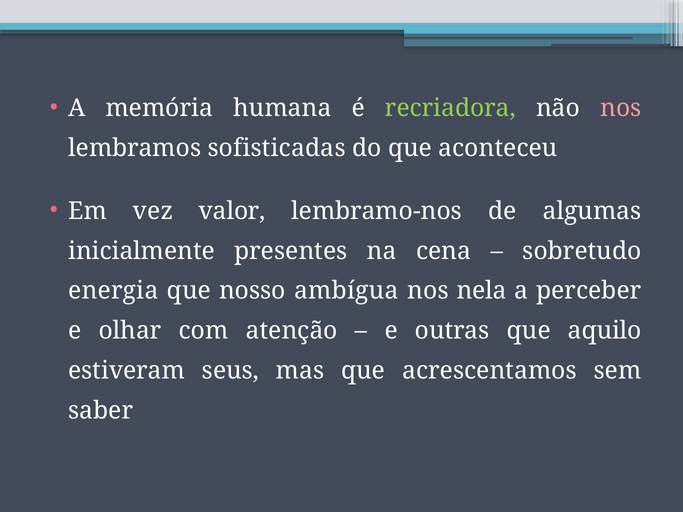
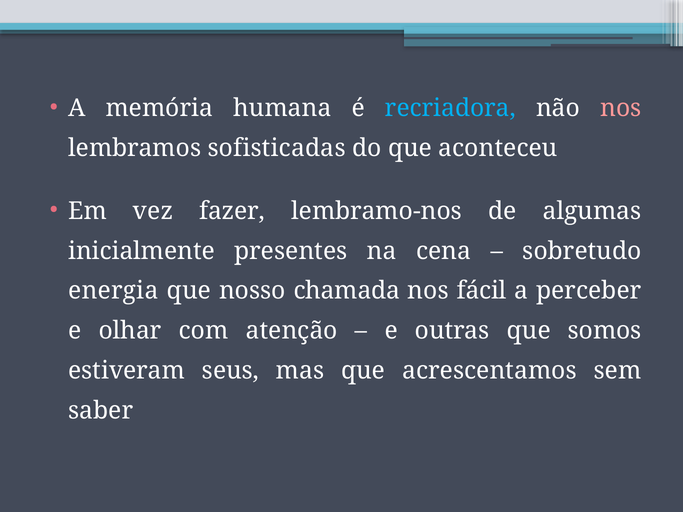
recriadora colour: light green -> light blue (450, 108)
valor: valor -> fazer (232, 211)
ambígua: ambígua -> chamada (347, 291)
nela: nela -> fácil (482, 291)
aquilo: aquilo -> somos (605, 331)
